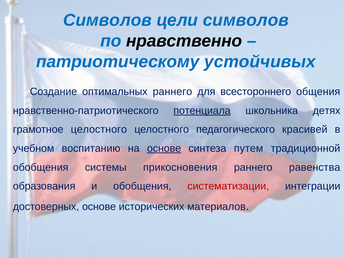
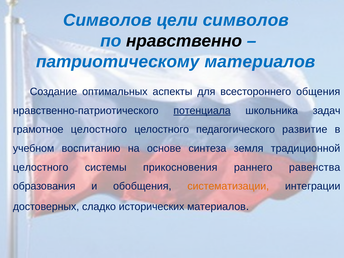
патриотическому устойчивых: устойчивых -> материалов (260, 62)
оптимальных раннего: раннего -> аспекты (172, 92)
детях: детях -> задач (327, 111)
красивей: красивей -> развитие (305, 130)
основе underline: present -> none (164, 148)
путем: путем -> земля (249, 148)
обобщения: обобщения -> целостного (41, 167)
систематизации colour: red -> orange (228, 186)
достоверных основе: основе -> сладко (99, 207)
